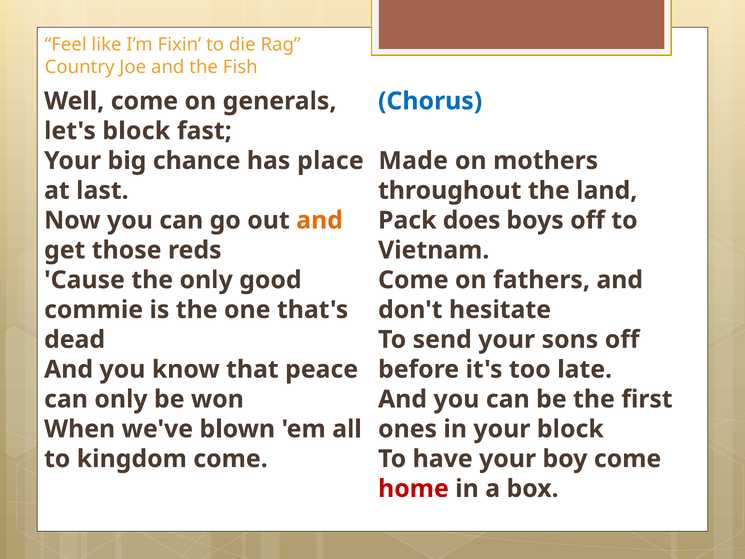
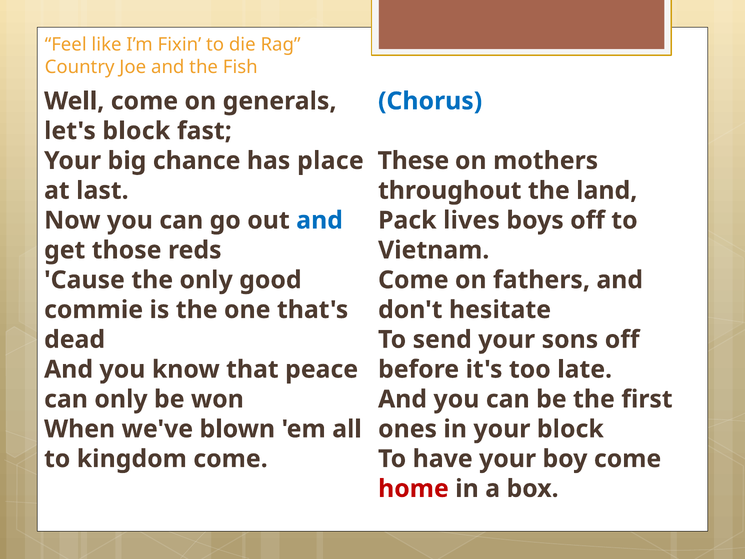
Made: Made -> These (413, 161)
and colour: orange -> blue (320, 220)
does: does -> lives (471, 220)
